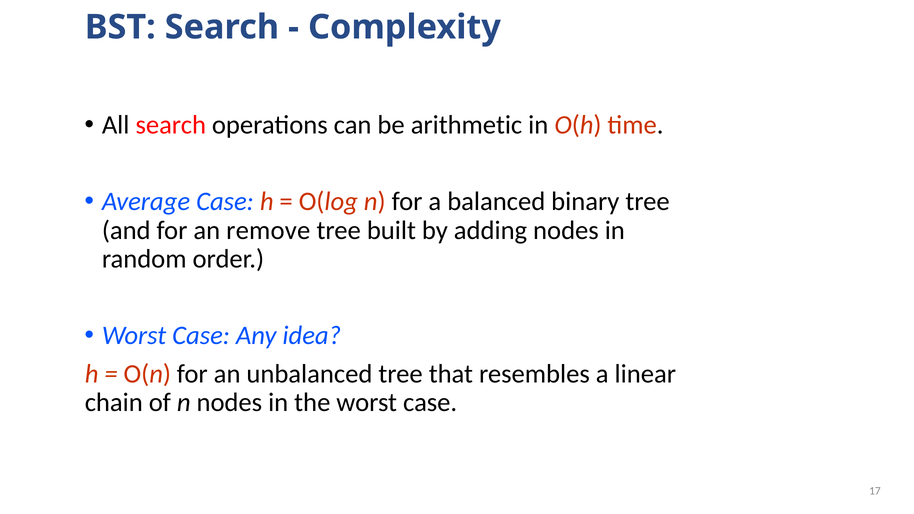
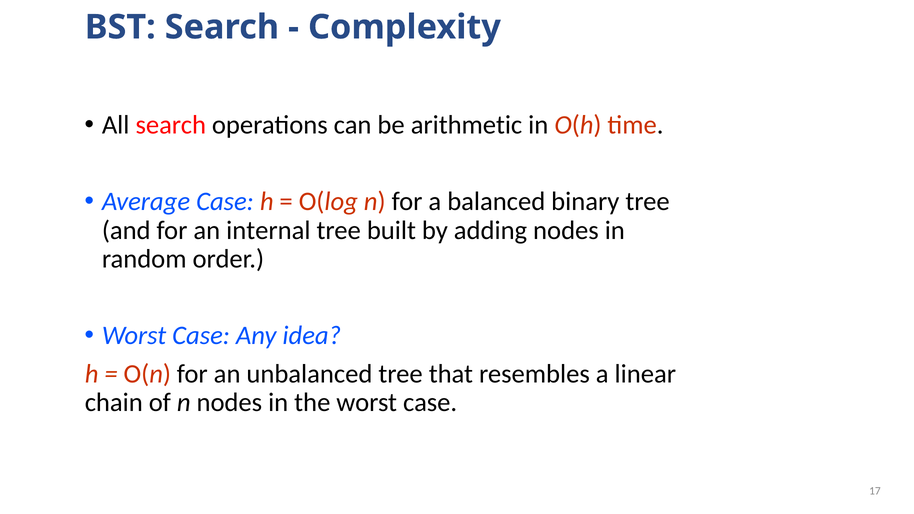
remove: remove -> internal (268, 230)
